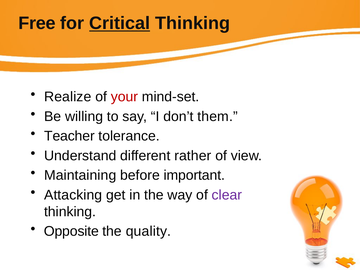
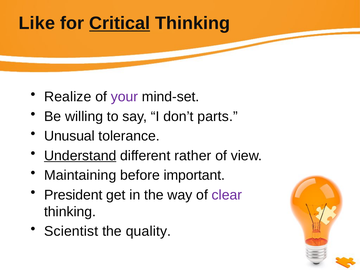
Free: Free -> Like (37, 23)
your colour: red -> purple (124, 97)
them: them -> parts (218, 116)
Teacher: Teacher -> Unusual (69, 136)
Understand underline: none -> present (80, 156)
Attacking: Attacking -> President (73, 195)
Opposite: Opposite -> Scientist (71, 231)
